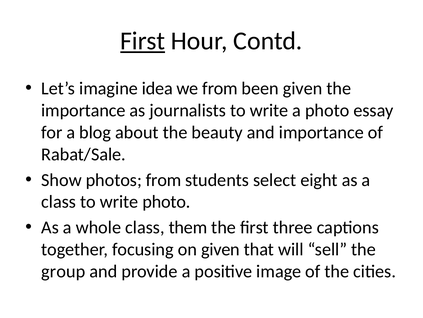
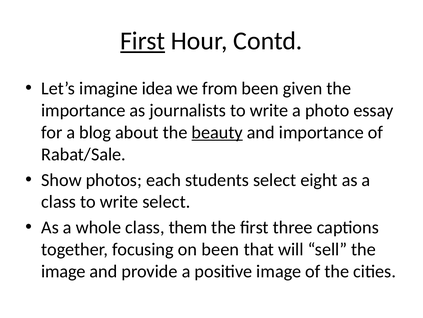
beauty underline: none -> present (217, 132)
photos from: from -> each (164, 180)
write photo: photo -> select (166, 201)
on given: given -> been (220, 249)
group: group -> image (63, 271)
